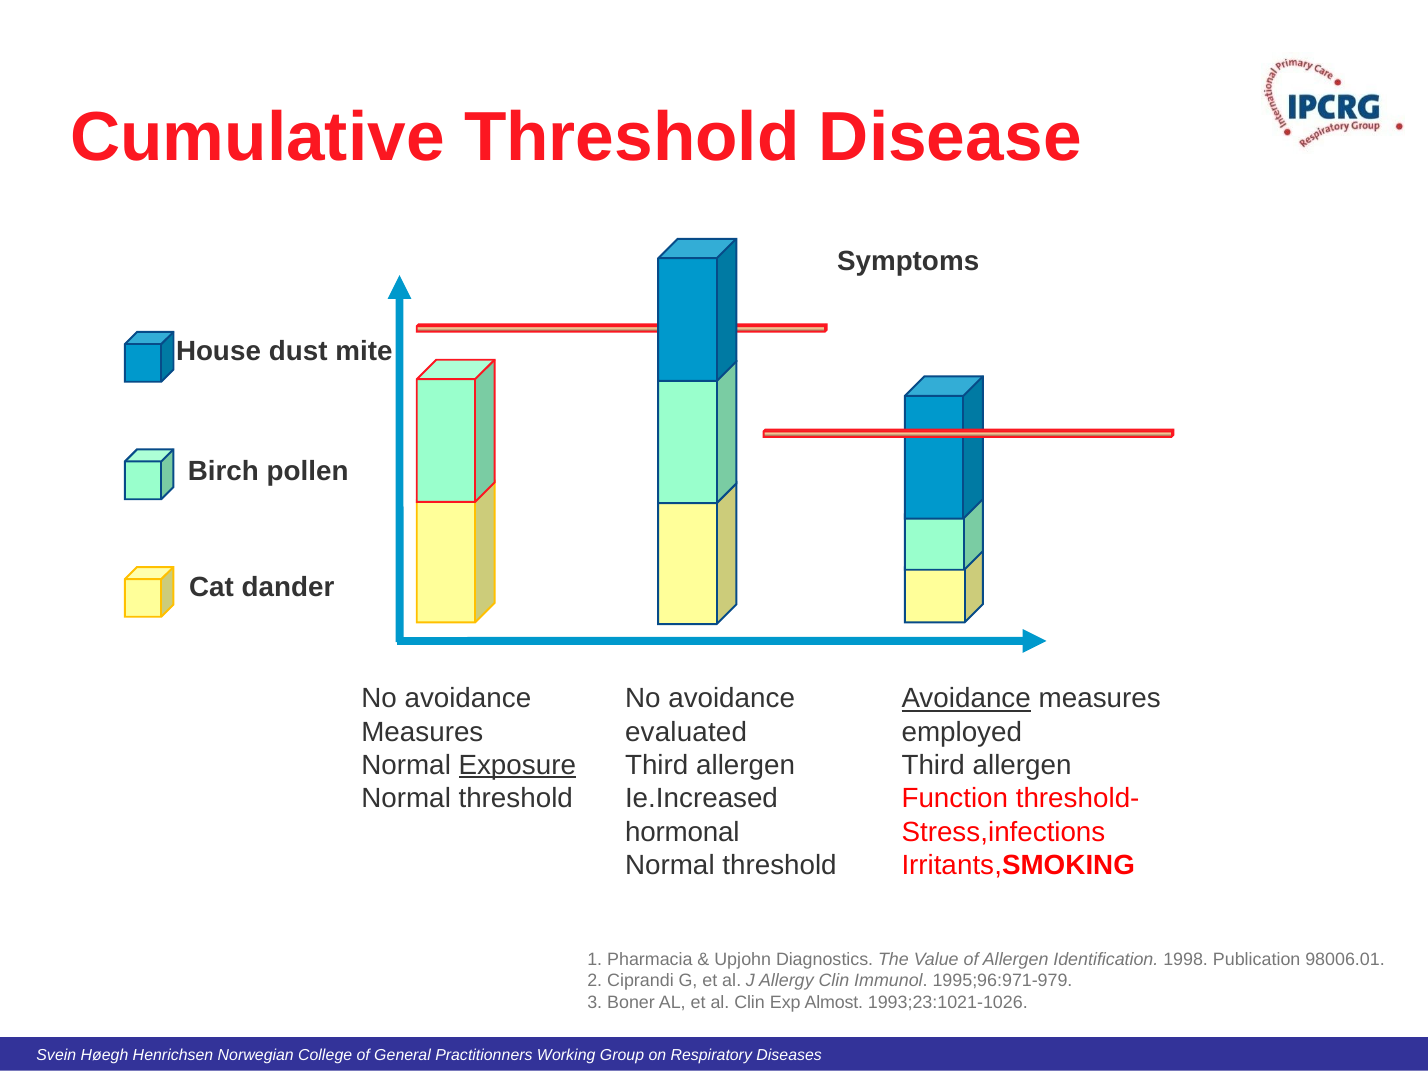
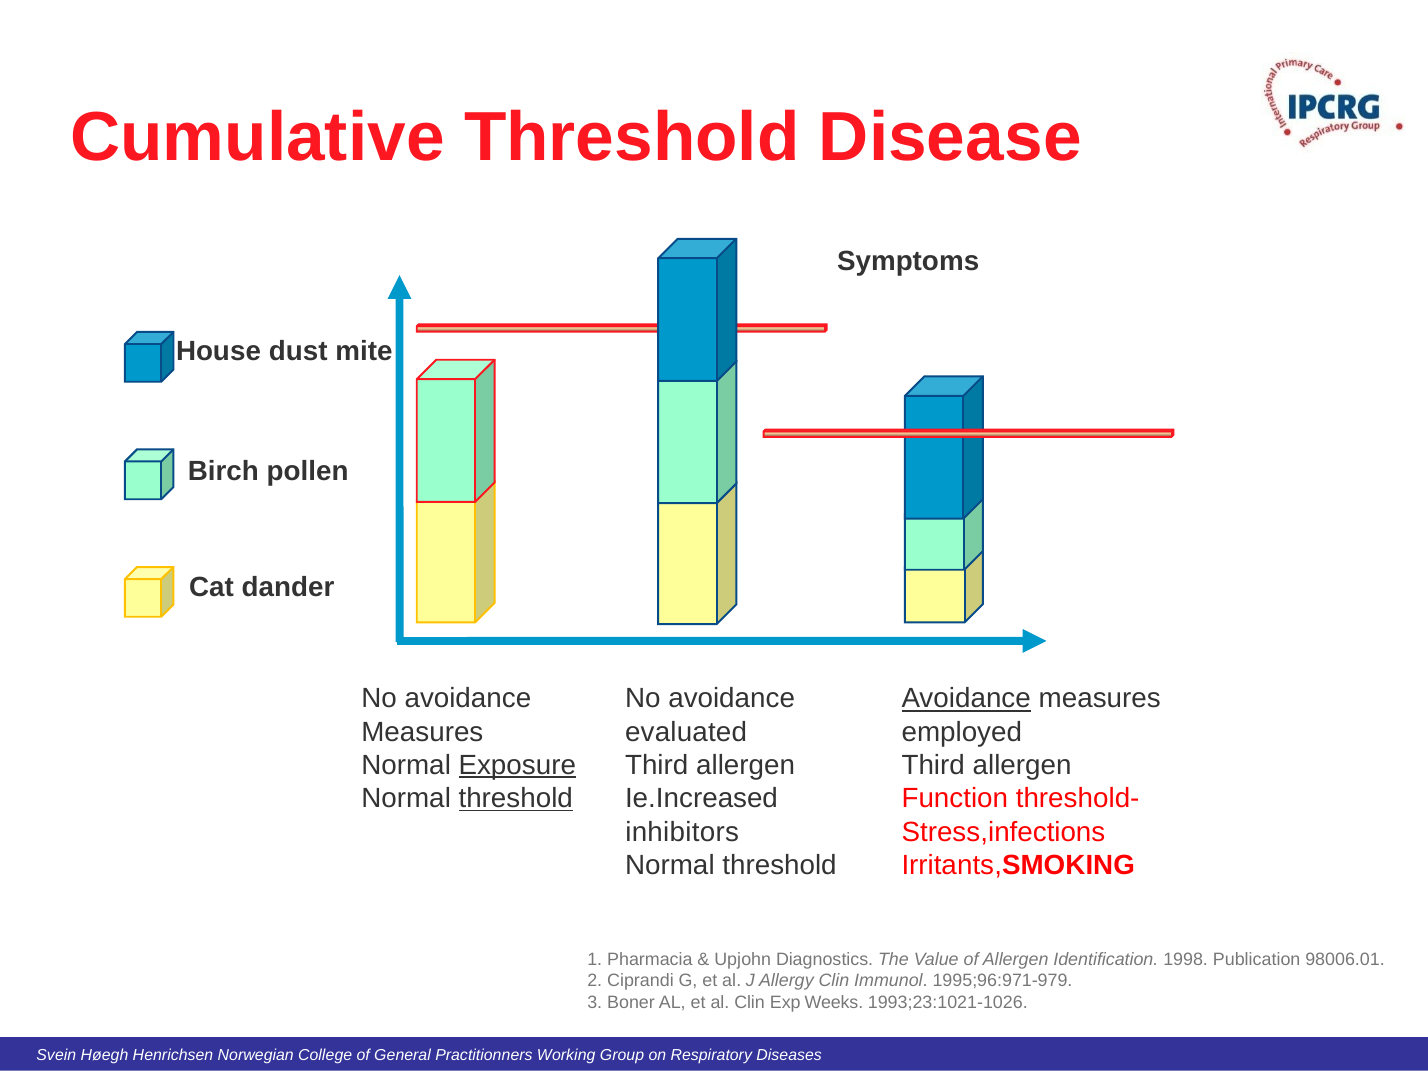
threshold underline: none -> present (516, 799)
hormonal: hormonal -> inhibitors (682, 832)
Almost: Almost -> Weeks (834, 1002)
